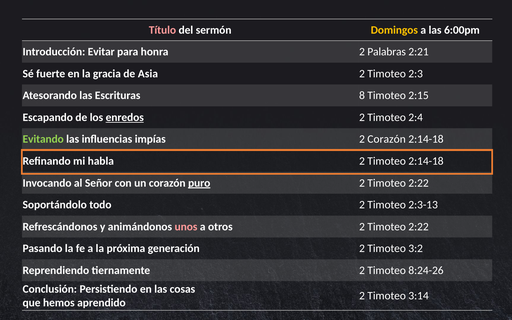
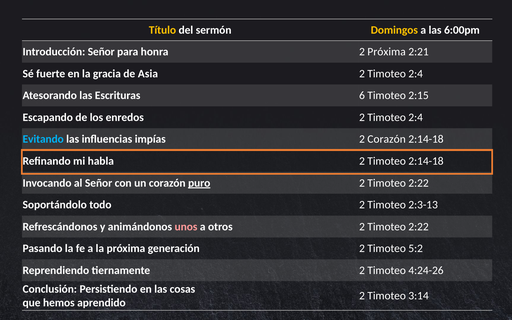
Título colour: pink -> yellow (162, 30)
Introducción Evitar: Evitar -> Señor (101, 52)
2 Palabras: Palabras -> Próxima (387, 52)
2:3: 2:3 -> 2:4 (416, 74)
8: 8 -> 6 (362, 96)
enredos underline: present -> none (125, 117)
Evitando colour: light green -> light blue (43, 139)
3:2: 3:2 -> 5:2 (416, 248)
8:24-26: 8:24-26 -> 4:24-26 (426, 270)
